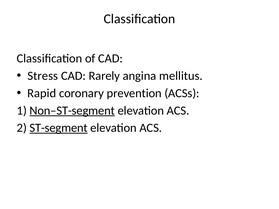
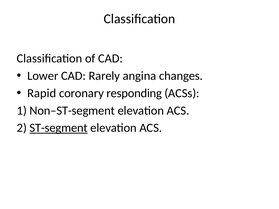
Stress: Stress -> Lower (43, 76)
mellitus: mellitus -> changes (181, 76)
prevention: prevention -> responding (134, 93)
Non–ST-segment underline: present -> none (72, 111)
